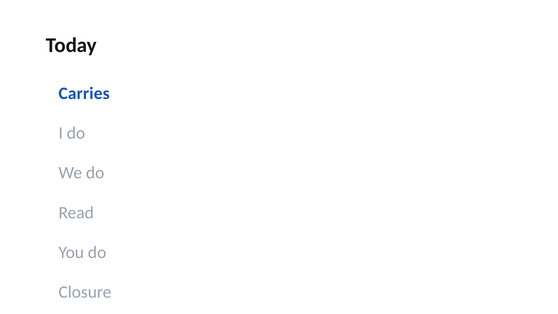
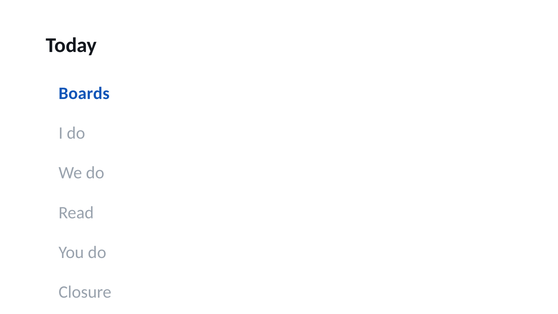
Carries: Carries -> Boards (84, 93)
